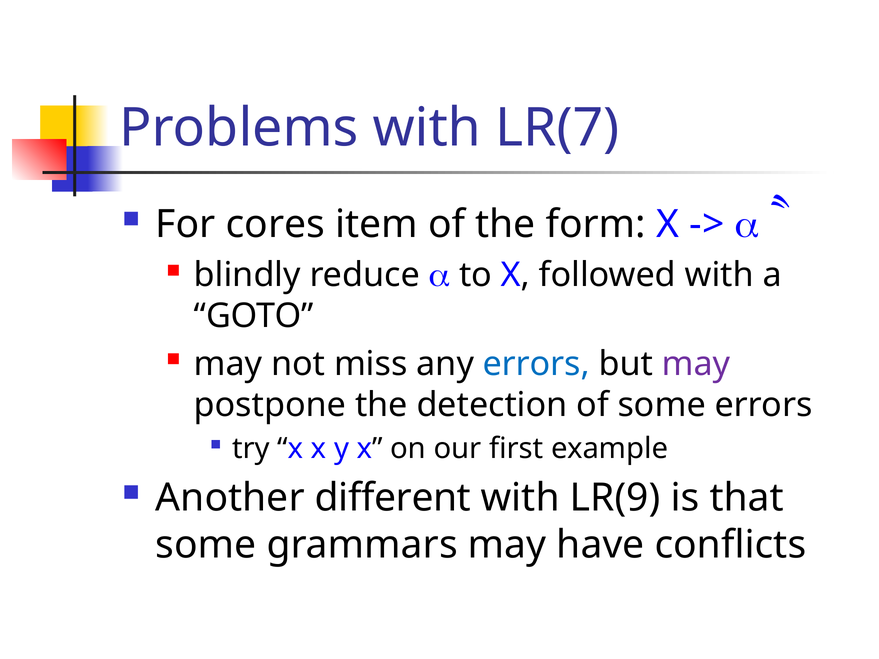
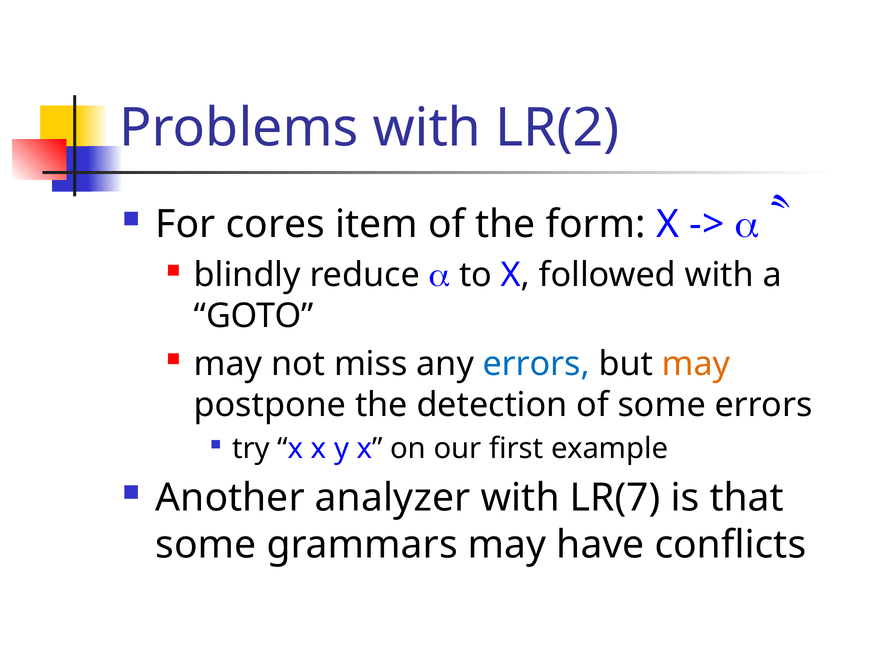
LR(7: LR(7 -> LR(2 (557, 128)
may colour: purple -> orange (696, 364)
different: different -> analyzer (393, 498)
LR(9: LR(9 -> LR(7 (615, 498)
